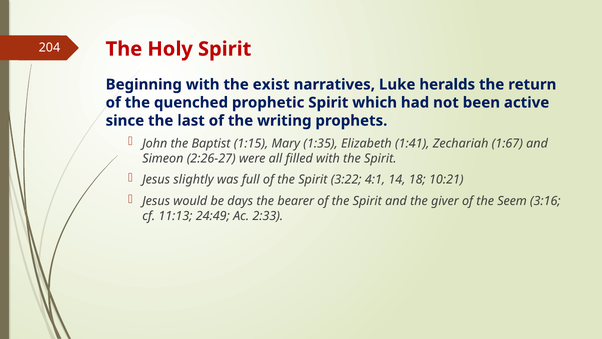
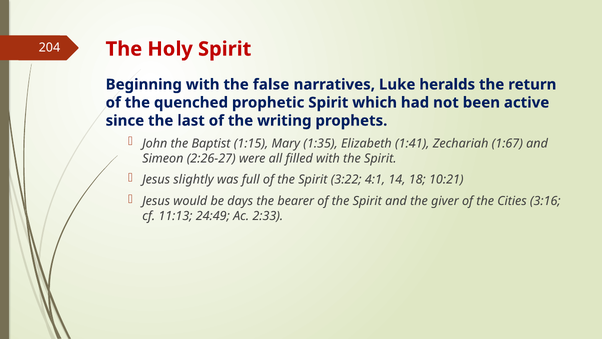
exist: exist -> false (271, 84)
Seem: Seem -> Cities (512, 201)
